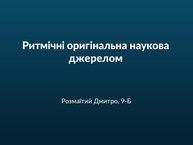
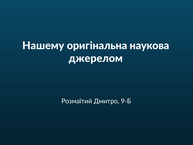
Ритмічні: Ритмічні -> Нашему (43, 46)
